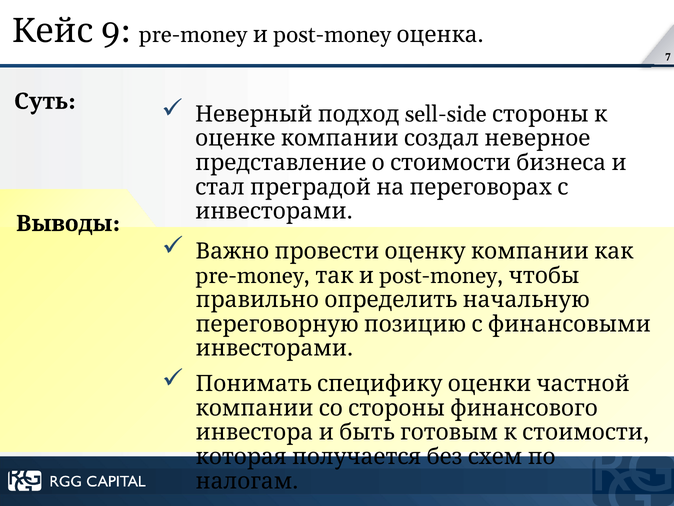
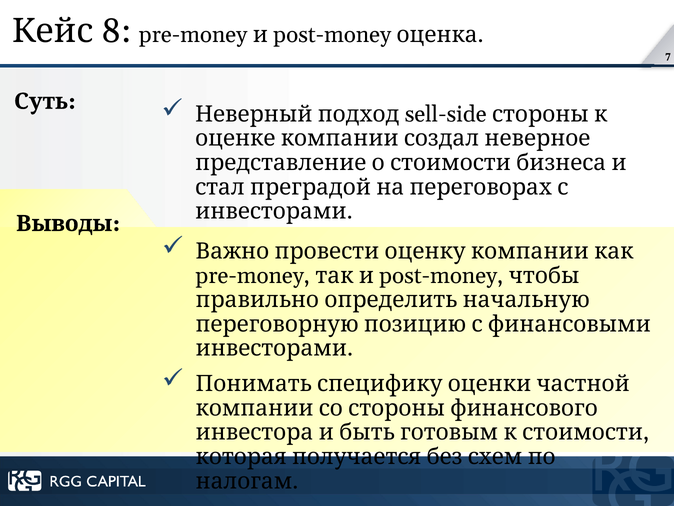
9: 9 -> 8 (116, 31)
